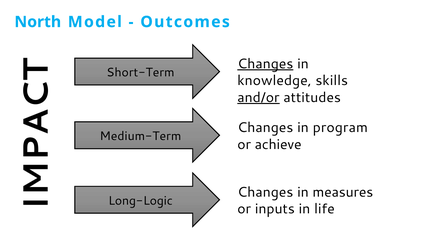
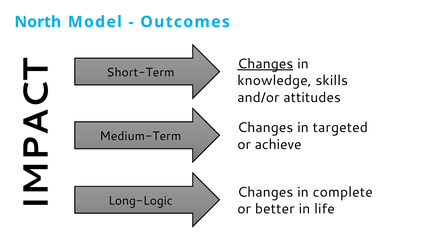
and/or underline: present -> none (258, 97)
program: program -> targeted (340, 128)
measures: measures -> complete (343, 192)
inputs: inputs -> better (275, 209)
